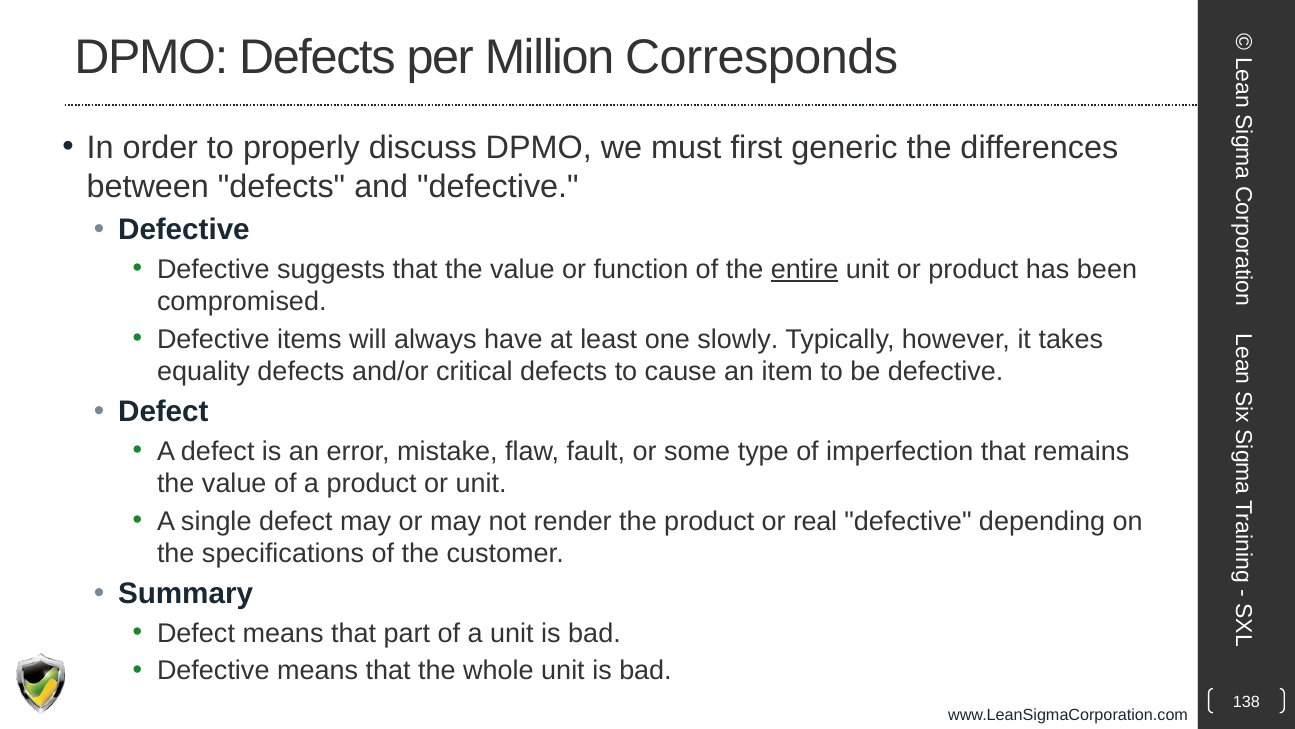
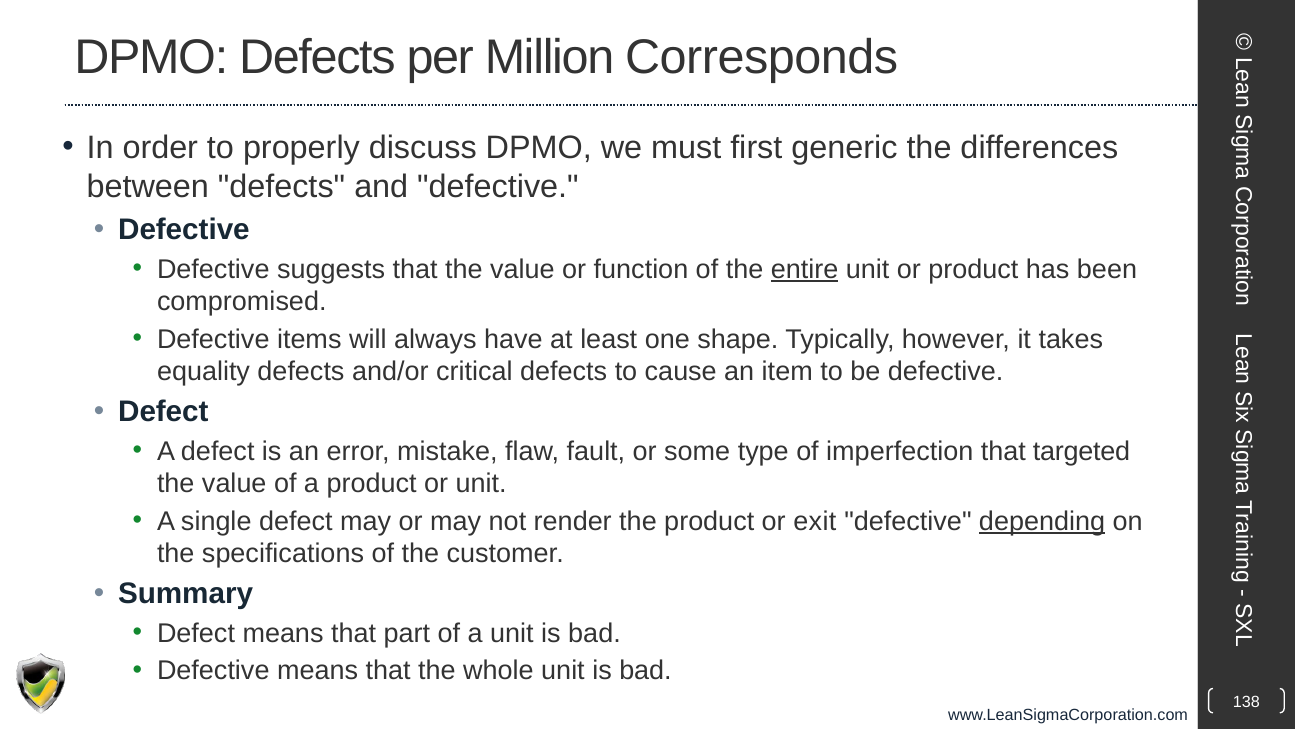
slowly: slowly -> shape (738, 339)
remains: remains -> targeted (1082, 451)
real: real -> exit (815, 521)
depending underline: none -> present (1042, 521)
